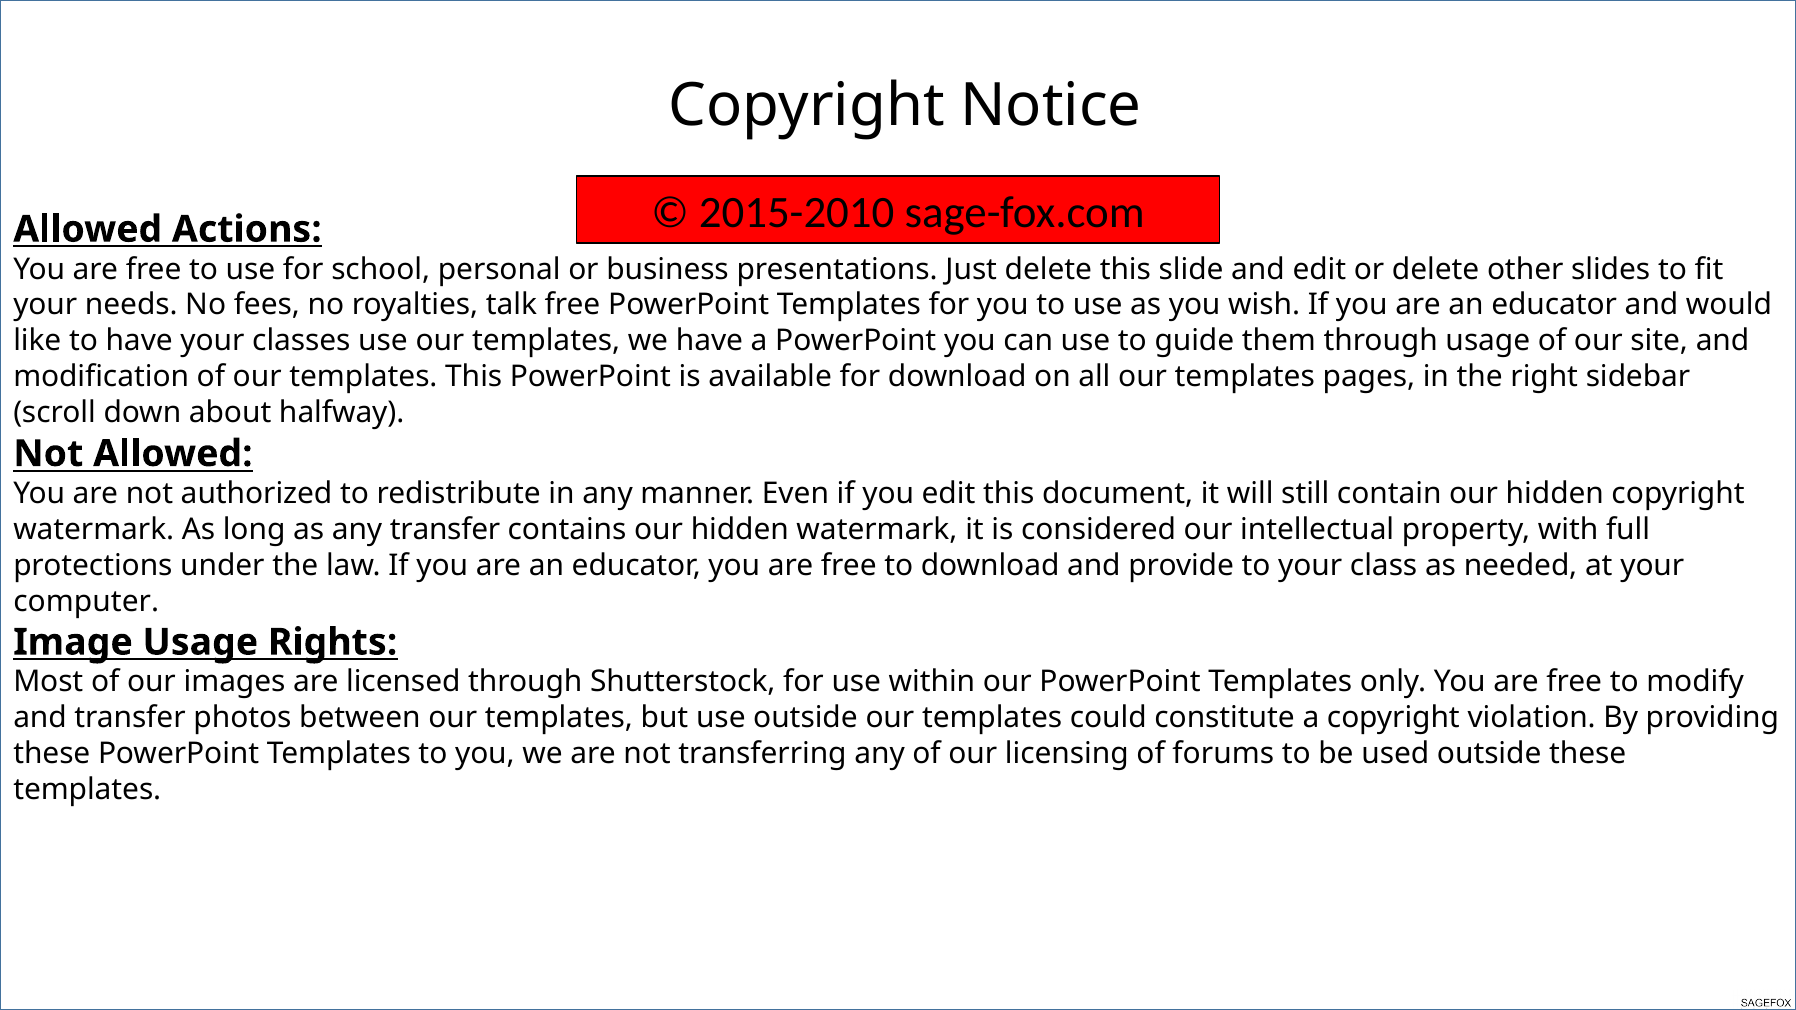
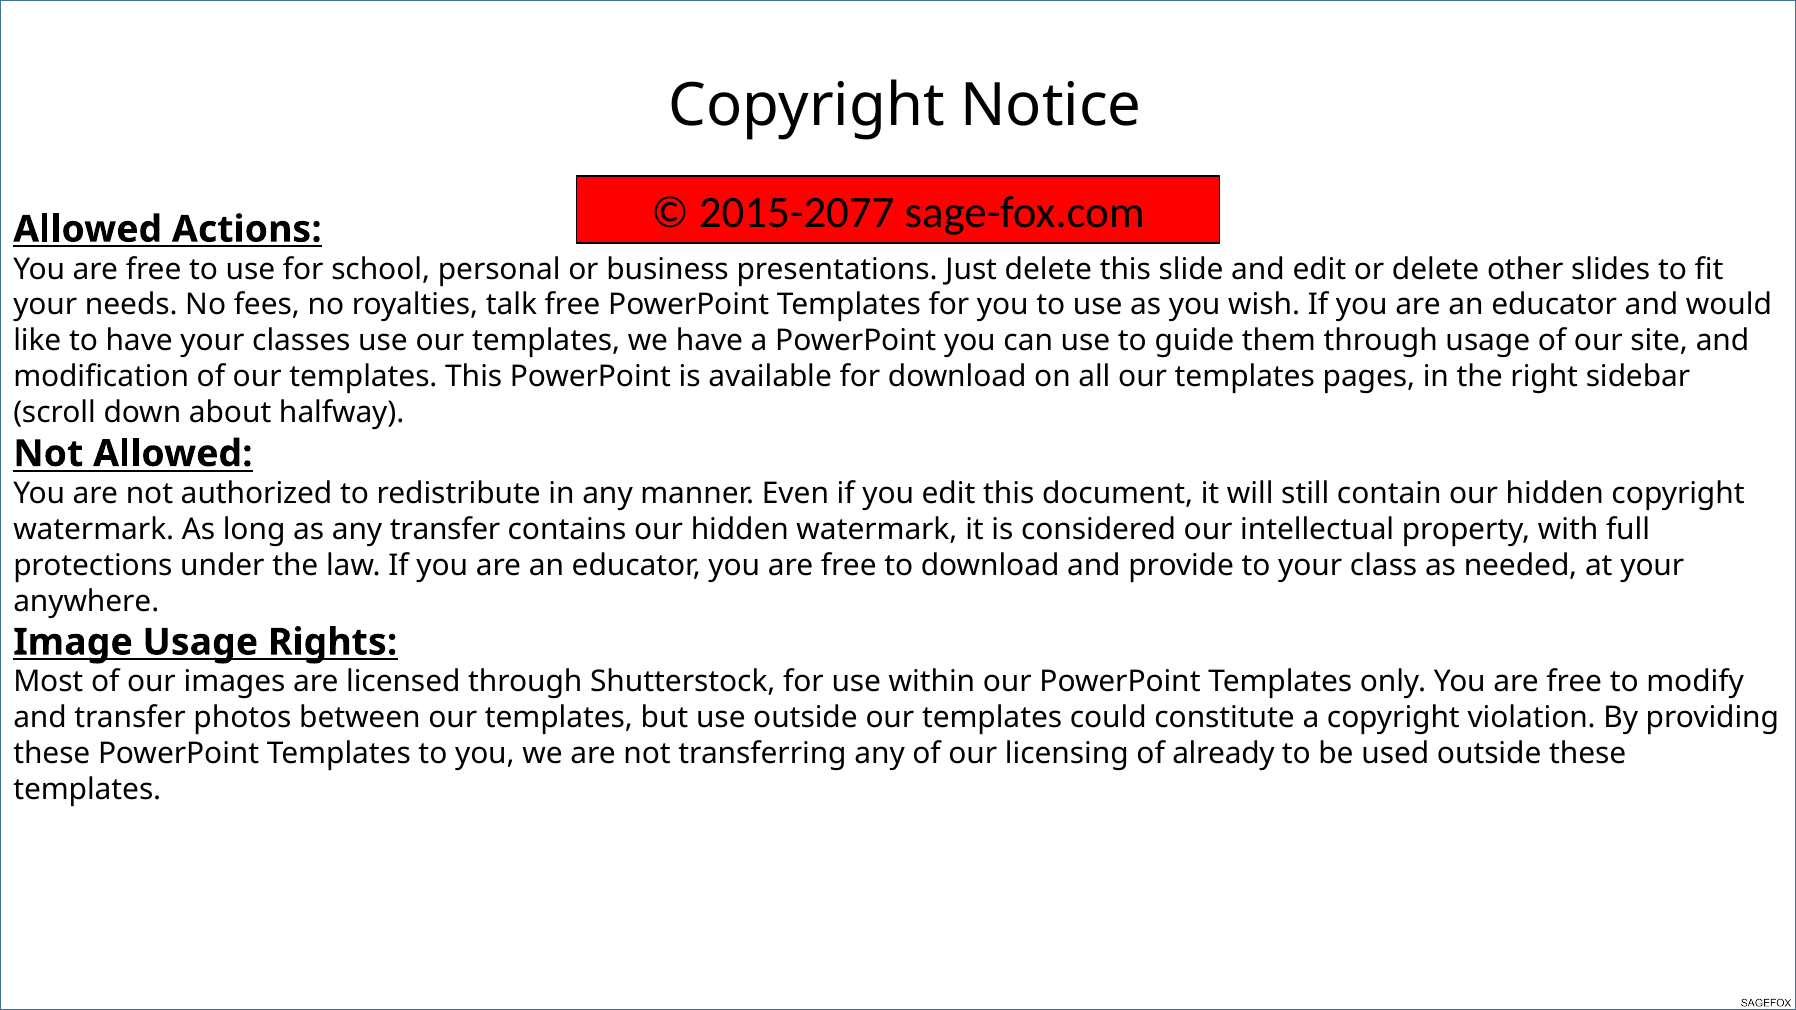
2015-2010: 2015-2010 -> 2015-2077 (797, 213)
computer: computer -> anywhere (86, 601)
forums: forums -> already (1223, 754)
